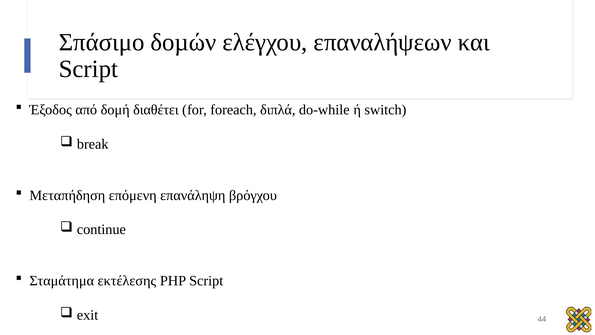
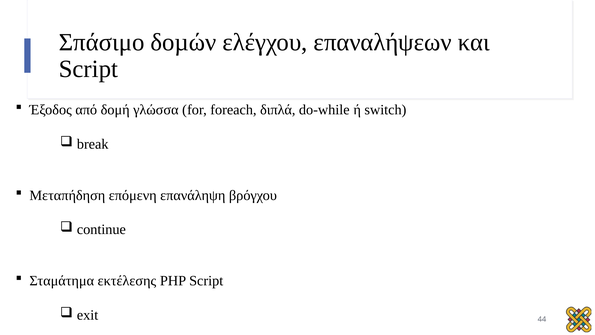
διαθέτει: διαθέτει -> γλώσσα (156, 110)
